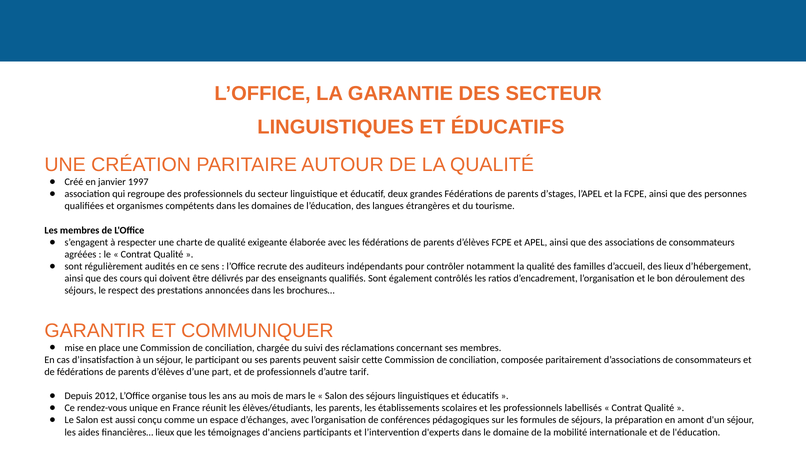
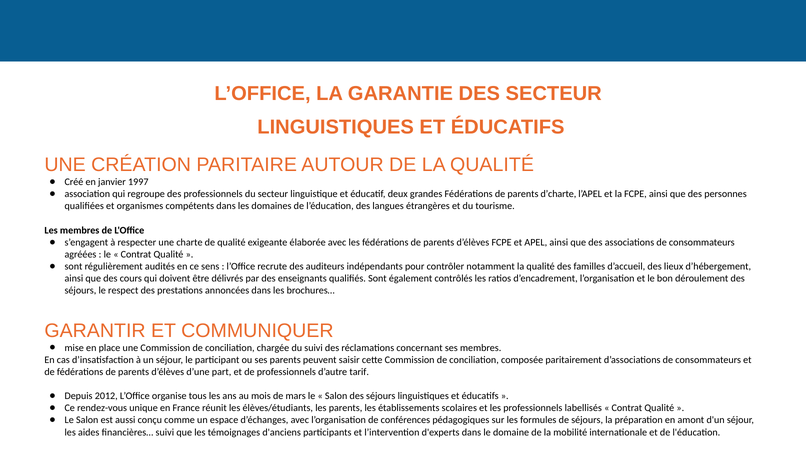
d’stages: d’stages -> d’charte (558, 194)
financières… lieux: lieux -> suivi (165, 433)
